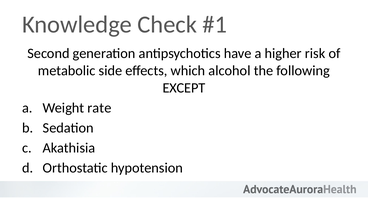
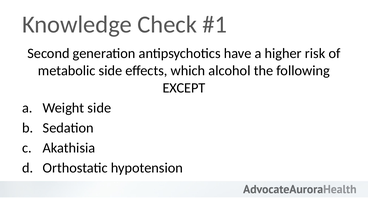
Weight rate: rate -> side (99, 108)
